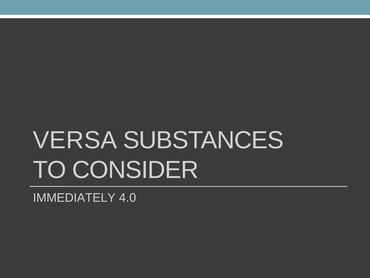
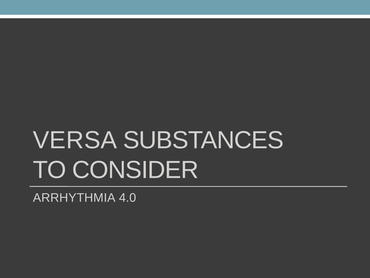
IMMEDIATELY: IMMEDIATELY -> ARRHYTHMIA (74, 197)
